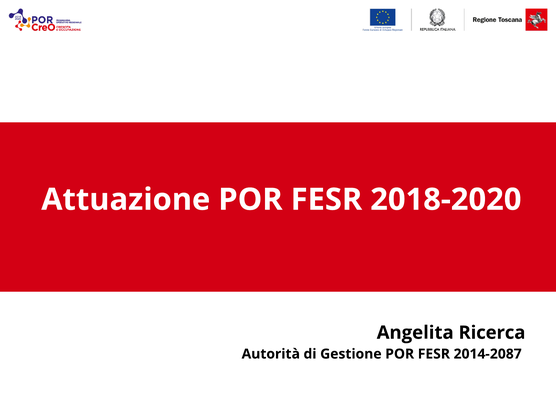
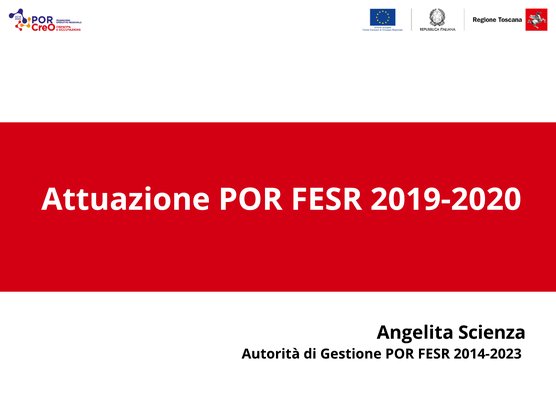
2018-2020: 2018-2020 -> 2019-2020 (446, 200)
Ricerca: Ricerca -> Scienza (492, 333)
2014-2087: 2014-2087 -> 2014-2023 (488, 354)
